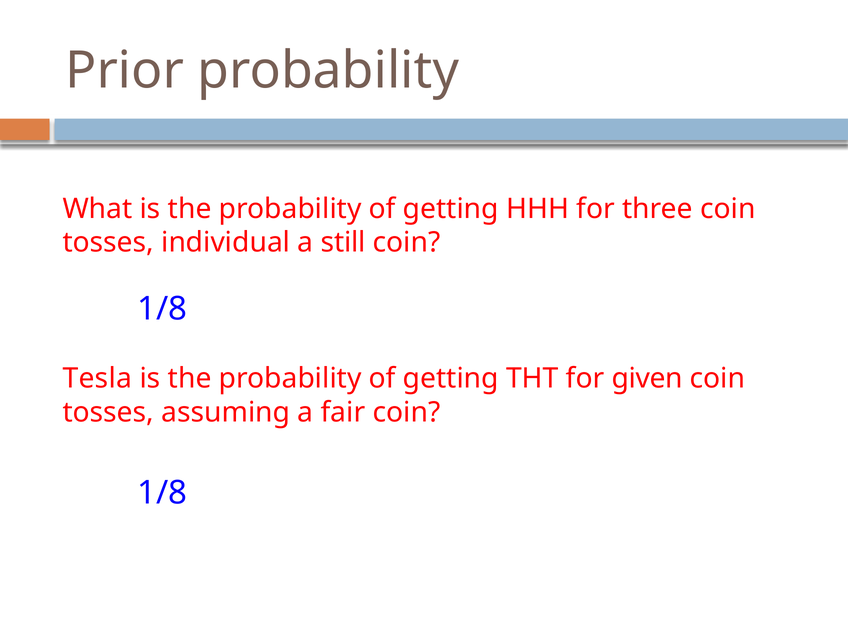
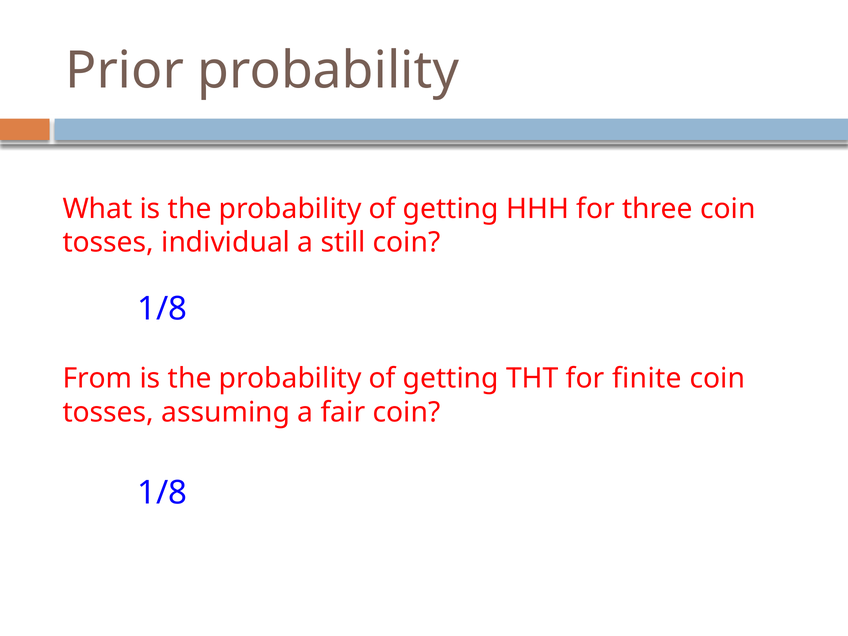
Tesla: Tesla -> From (97, 378)
given: given -> finite (647, 378)
